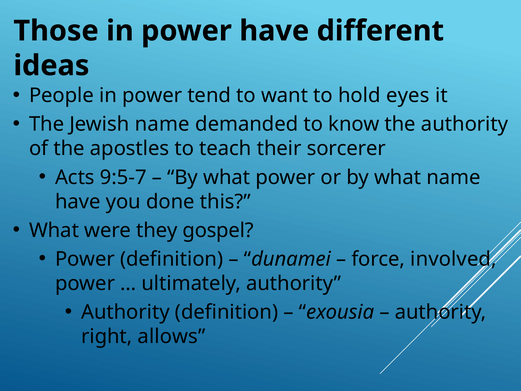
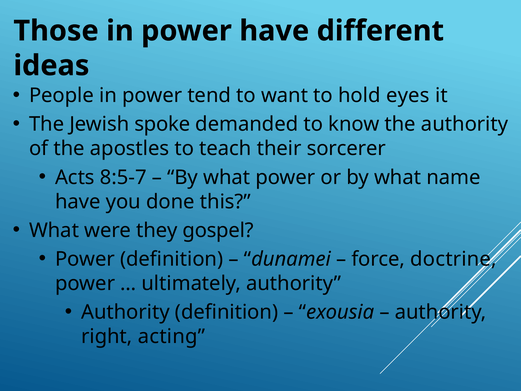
Jewish name: name -> spoke (162, 124)
9:5-7: 9:5-7 -> 8:5-7 (123, 177)
involved: involved -> doctrine (453, 259)
allows: allows -> acting (171, 336)
